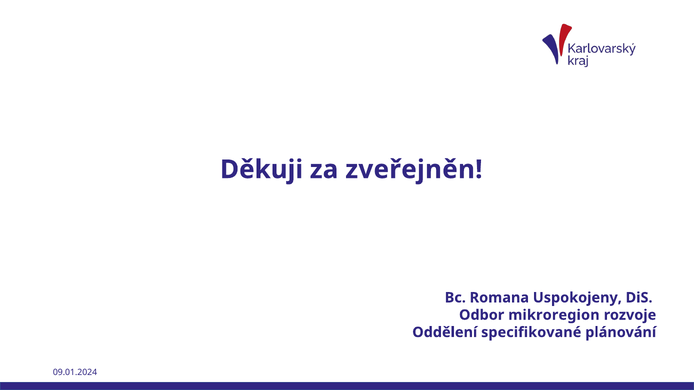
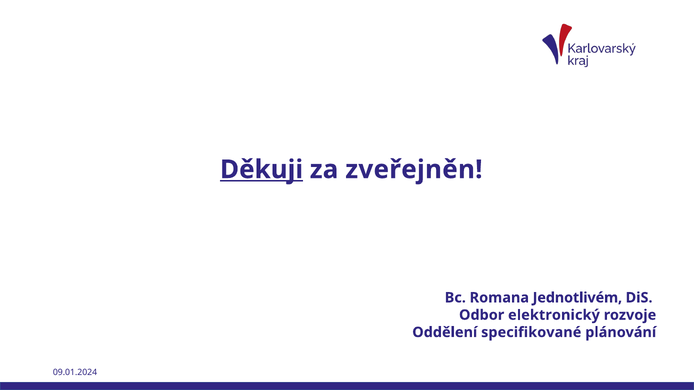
Děkuji underline: none -> present (262, 170)
Uspokojeny: Uspokojeny -> Jednotlivém (577, 298)
mikroregion: mikroregion -> elektronický (554, 315)
